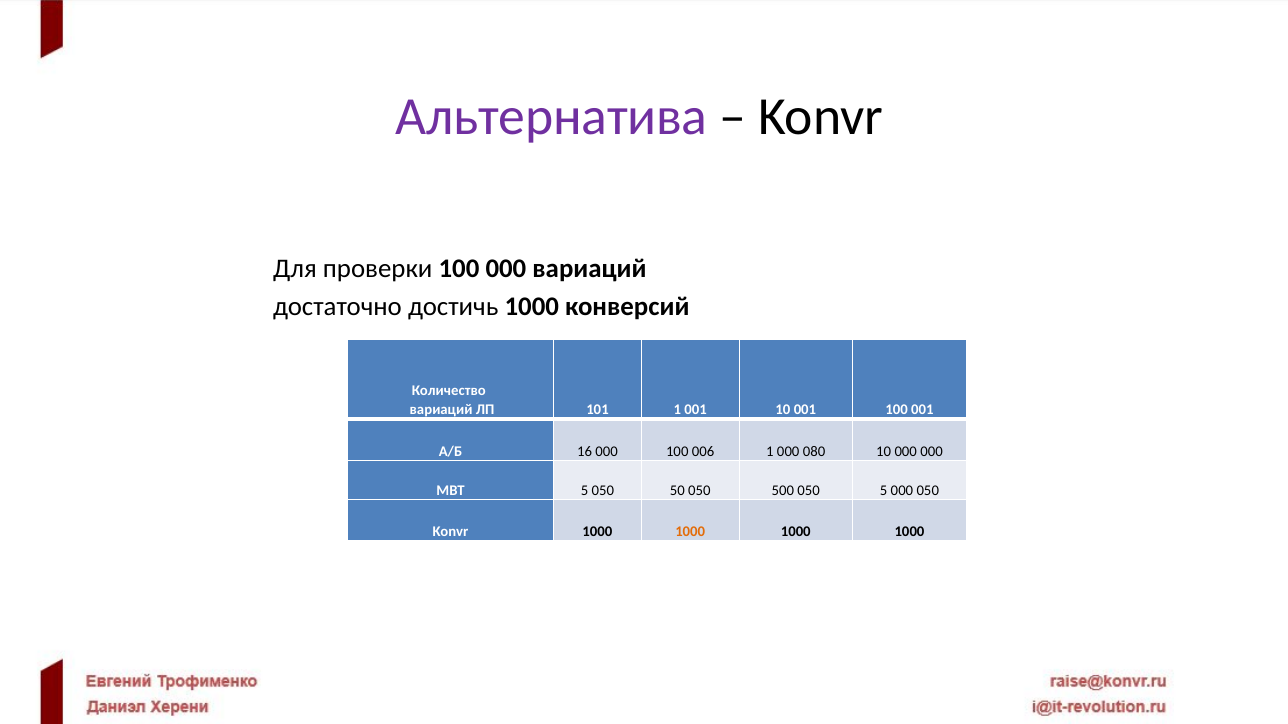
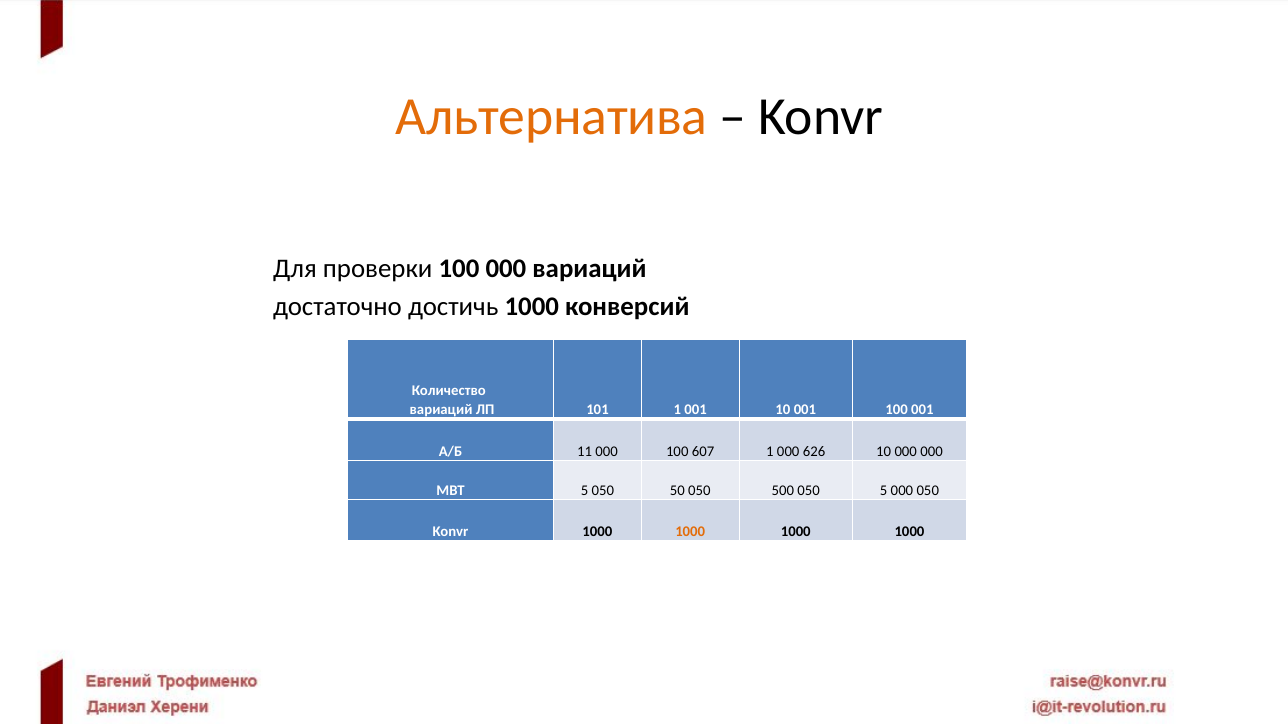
Альтернатива colour: purple -> orange (551, 117)
16: 16 -> 11 (585, 452)
006: 006 -> 607 (703, 452)
080: 080 -> 626 (814, 452)
